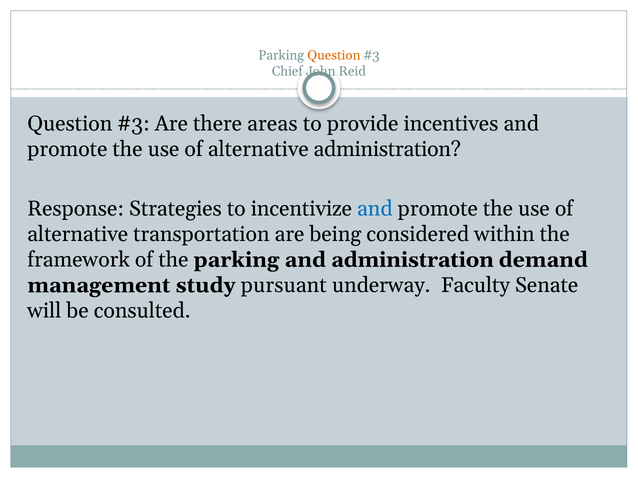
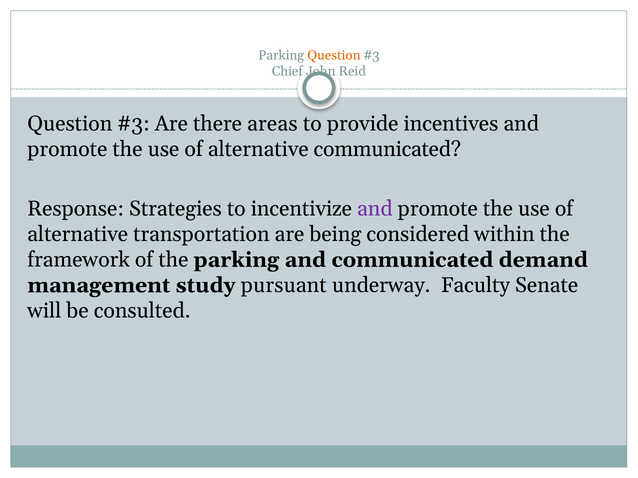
alternative administration: administration -> communicated (387, 149)
and colour: blue -> purple (375, 209)
and administration: administration -> communicated (412, 260)
